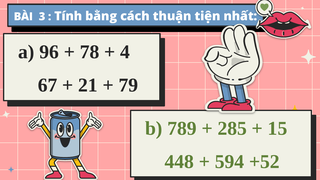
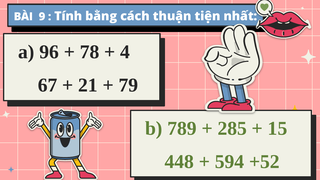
3: 3 -> 9 (42, 17)
